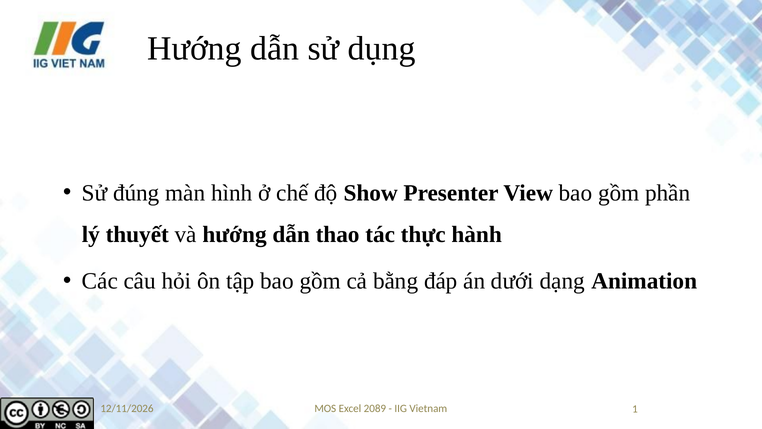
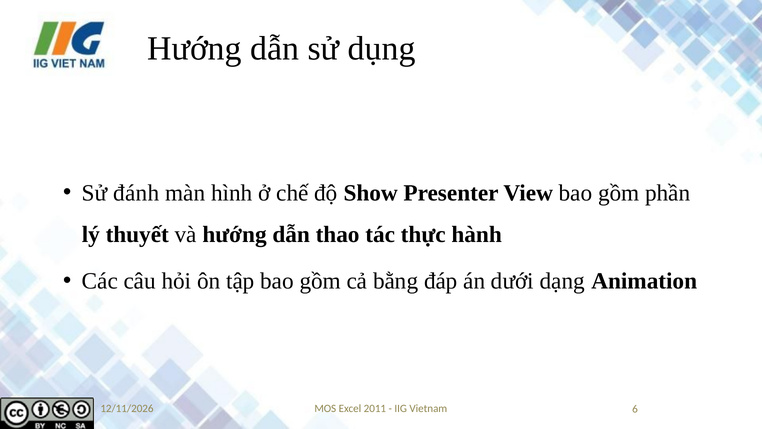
đúng: đúng -> đánh (136, 193)
2089: 2089 -> 2011 (375, 408)
1: 1 -> 6 (635, 409)
